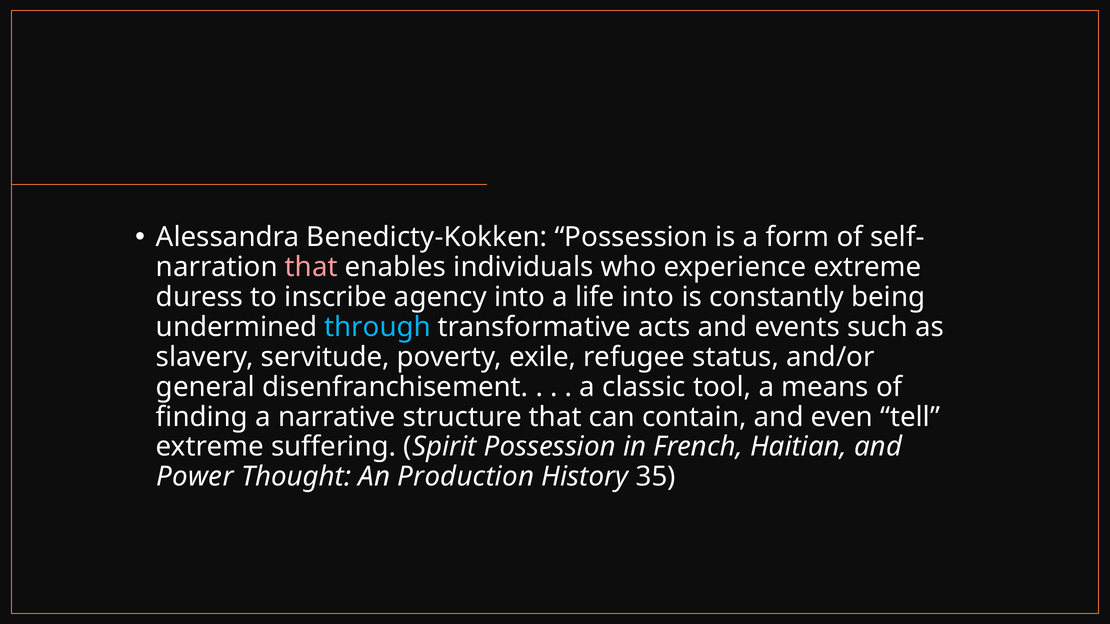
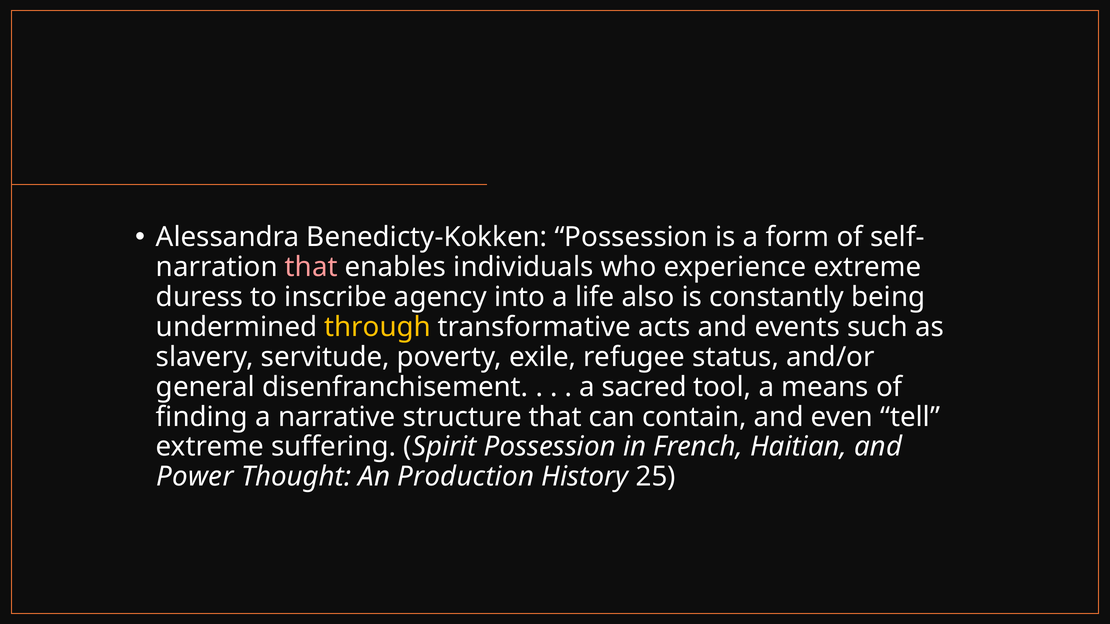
life into: into -> also (648, 297)
through colour: light blue -> yellow (378, 327)
classic: classic -> sacred (644, 387)
35: 35 -> 25 (656, 477)
